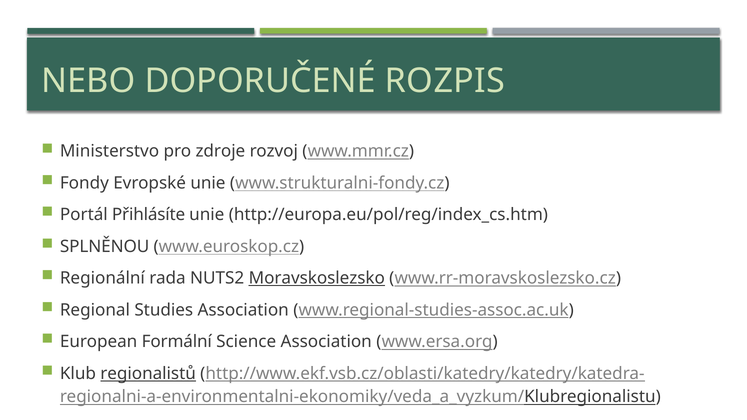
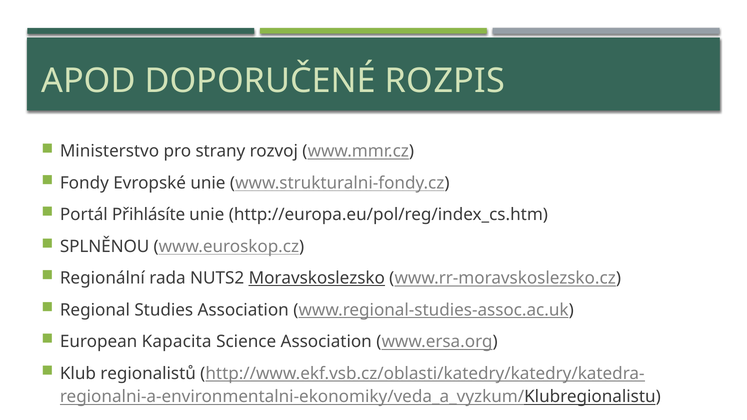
NEBO: NEBO -> APOD (88, 81)
zdroje: zdroje -> strany (220, 151)
Formální: Formální -> Kapacita (177, 342)
regionalistů underline: present -> none (148, 374)
